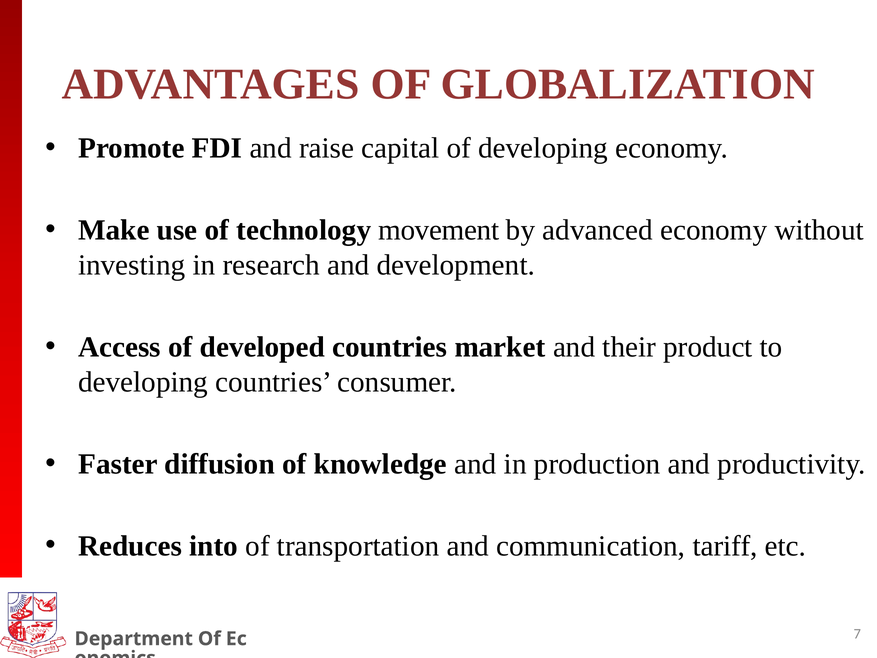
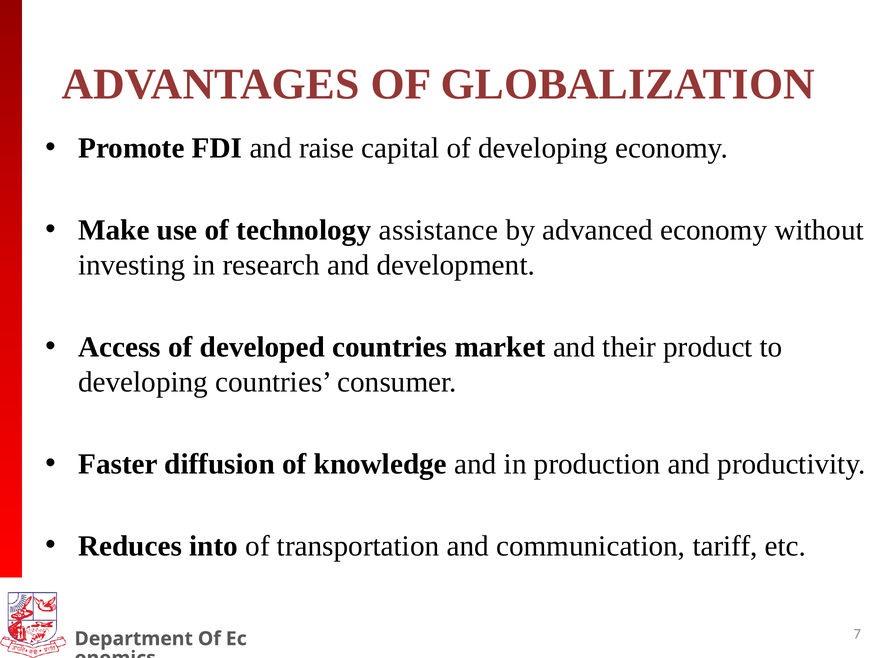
movement: movement -> assistance (438, 230)
